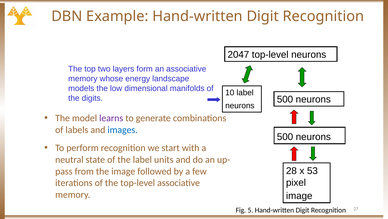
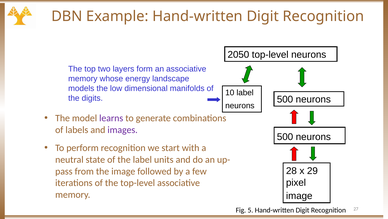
2047: 2047 -> 2050 (238, 55)
images colour: blue -> purple (123, 129)
53: 53 -> 29 (312, 170)
